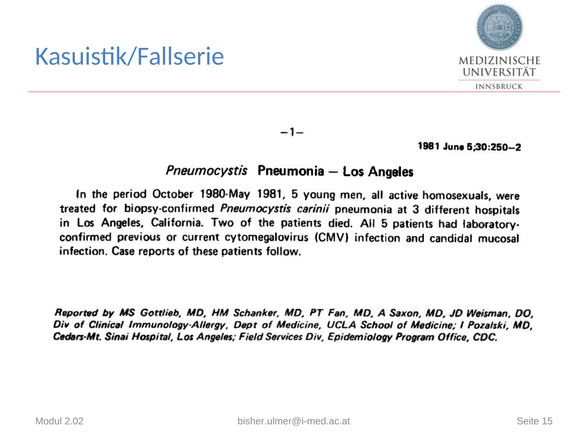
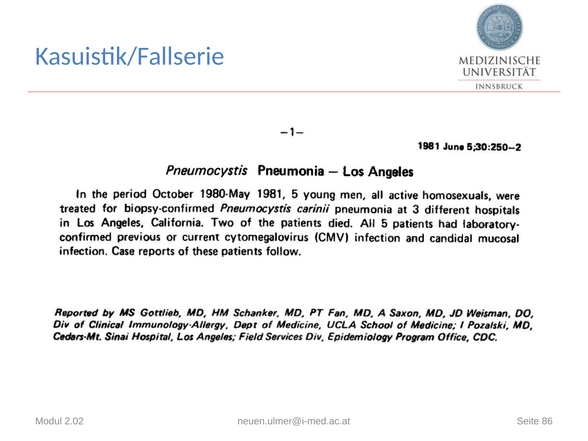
bisher.ulmer@i-med.ac.at: bisher.ulmer@i-med.ac.at -> neuen.ulmer@i-med.ac.at (294, 421)
15: 15 -> 86 (547, 421)
